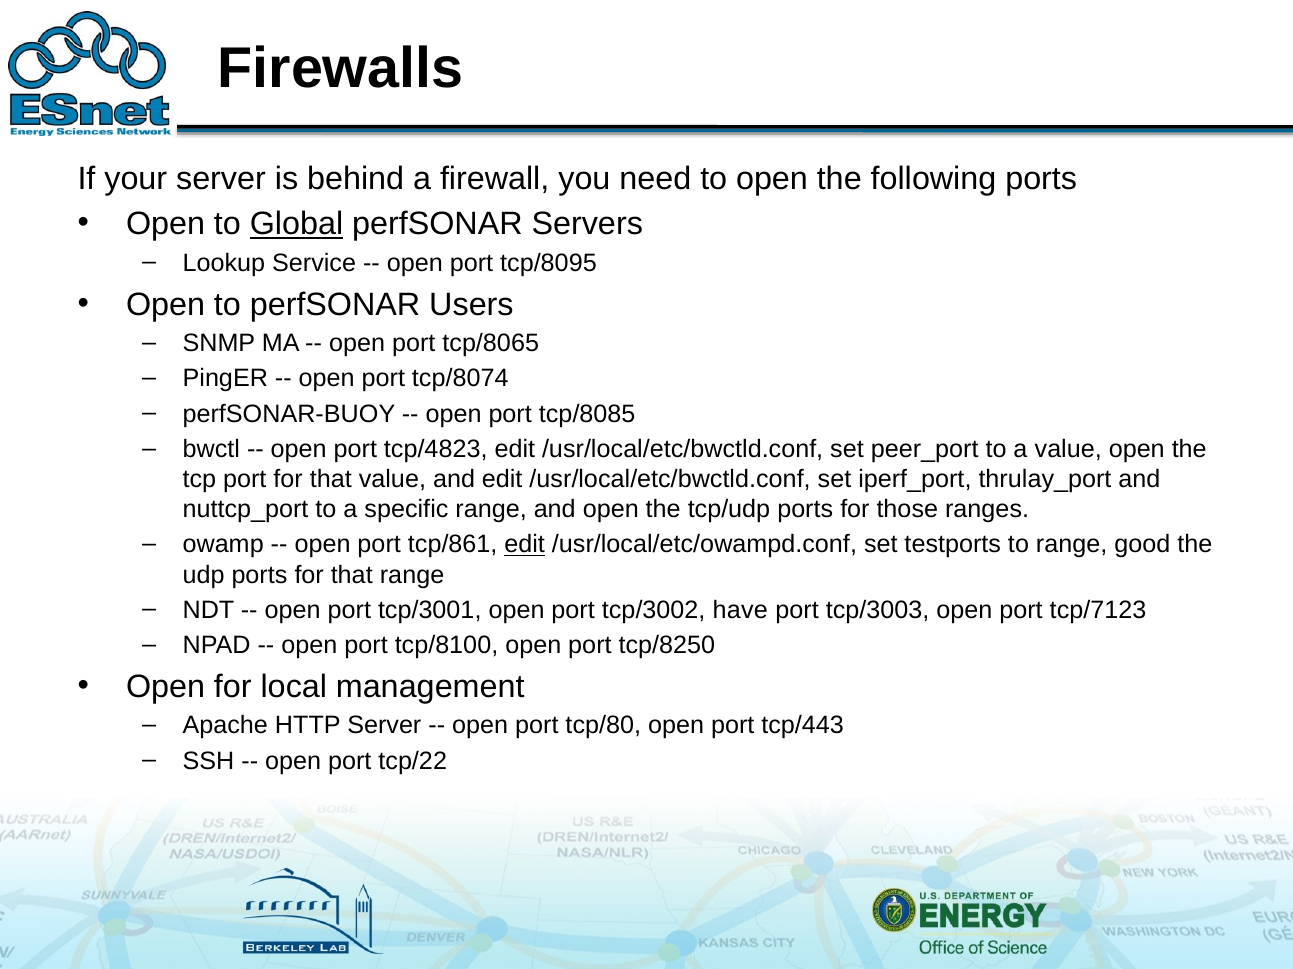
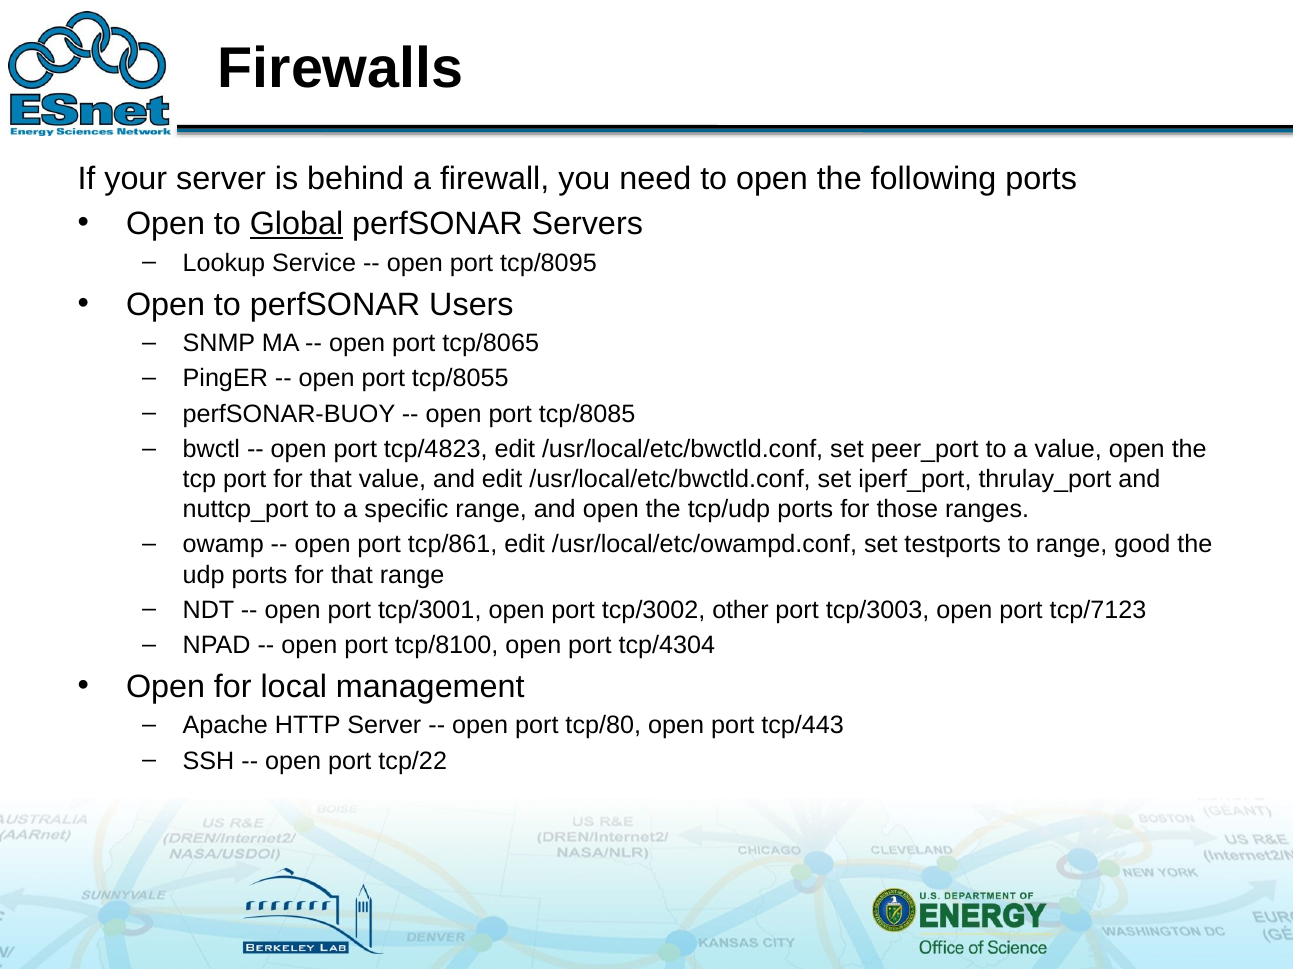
tcp/8074: tcp/8074 -> tcp/8055 (460, 379)
edit underline: present -> none (525, 545)
have: have -> other (741, 610)
tcp/8250: tcp/8250 -> tcp/4304 (667, 646)
